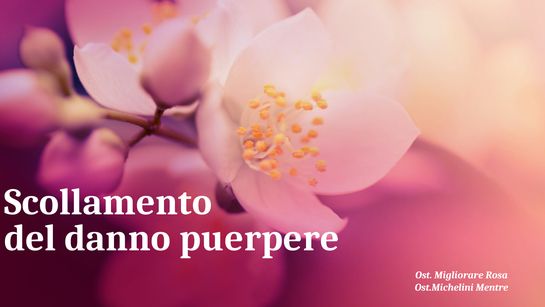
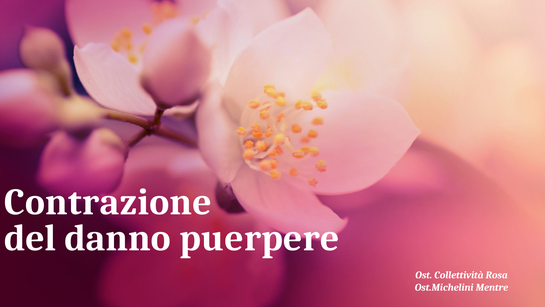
Scollamento: Scollamento -> Contrazione (108, 202)
Migliorare: Migliorare -> Collettività (459, 275)
